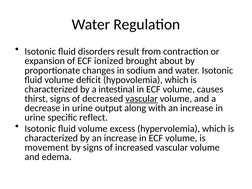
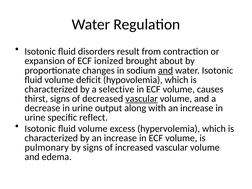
and underline: none -> present (166, 70)
intestinal: intestinal -> selective (116, 89)
movement: movement -> pulmonary (47, 147)
